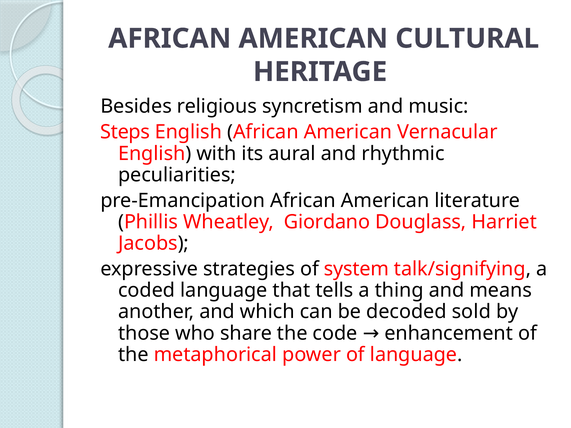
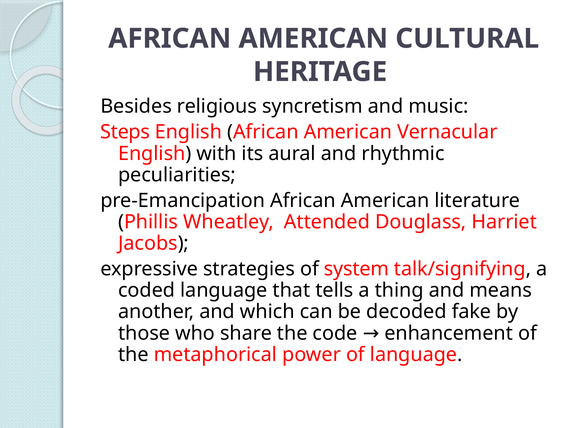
Giordano: Giordano -> Attended (327, 222)
sold: sold -> fake (471, 312)
